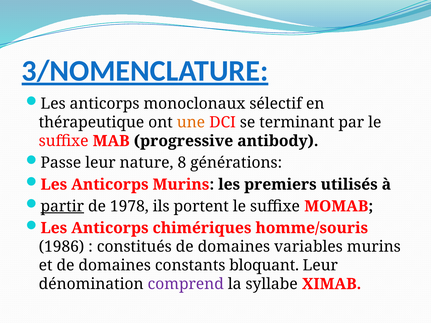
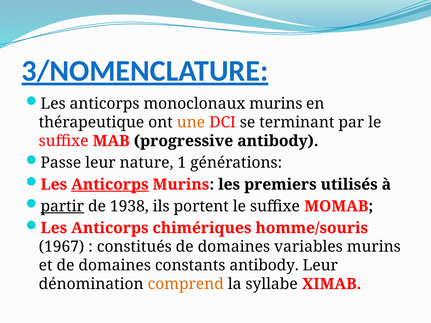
monoclonaux sélectif: sélectif -> murins (276, 104)
8: 8 -> 1 (182, 163)
Anticorps underline: none -> present (110, 185)
1978: 1978 -> 1938 (129, 206)
1986: 1986 -> 1967 (62, 247)
constants bloquant: bloquant -> antibody (264, 266)
comprend colour: purple -> orange (186, 284)
